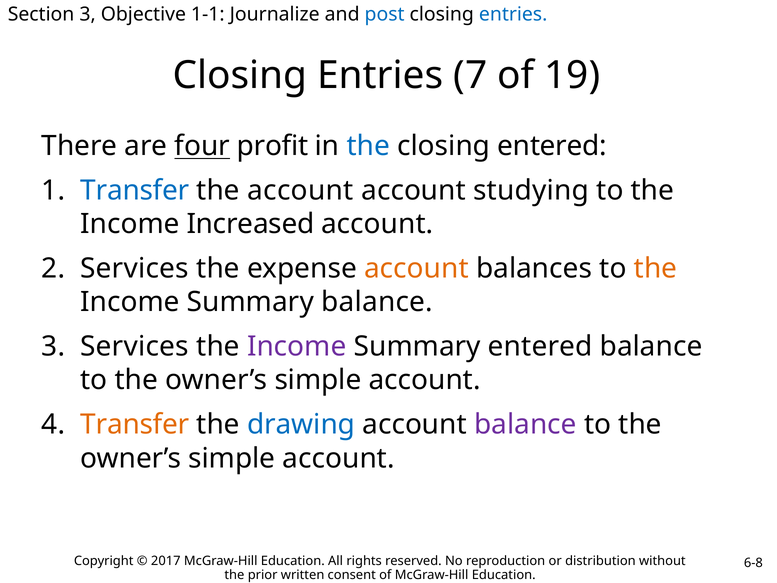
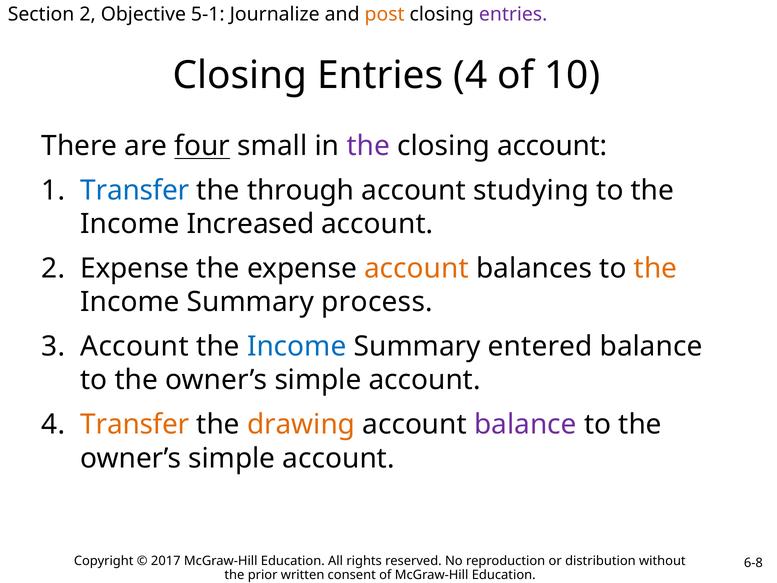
Section 3: 3 -> 2 (88, 14)
1-1: 1-1 -> 5-1 (208, 14)
post colour: blue -> orange (385, 14)
entries colour: blue -> purple (513, 14)
Entries 7: 7 -> 4 (470, 76)
19: 19 -> 10 (572, 76)
profit: profit -> small (272, 146)
the colour: blue -> purple (368, 146)
closing entered: entered -> account (552, 146)
the account: account -> through (301, 190)
Services: Services -> Expense (135, 268)
Summary balance: balance -> process (377, 302)
Services: Services -> Account (135, 346)
Income colour: purple -> blue (297, 346)
drawing colour: blue -> orange (301, 424)
